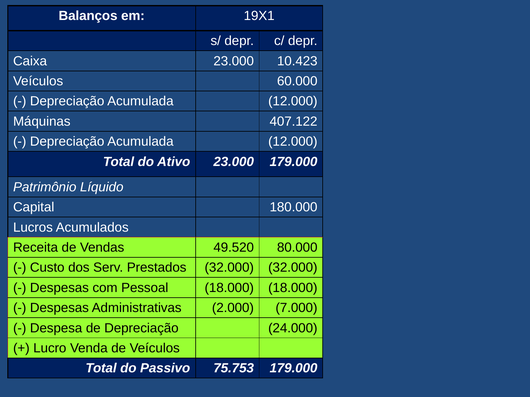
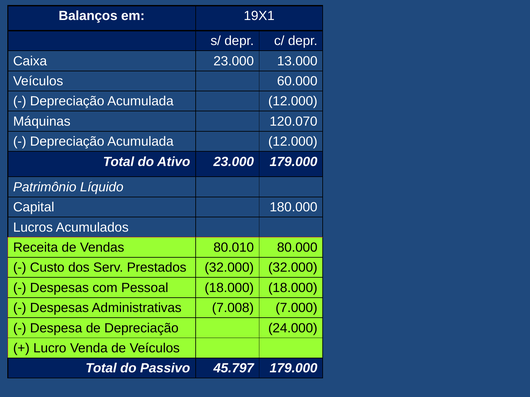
10.423: 10.423 -> 13.000 (297, 61)
407.122: 407.122 -> 120.070 (294, 122)
49.520: 49.520 -> 80.010 (234, 248)
2.000: 2.000 -> 7.008 (233, 308)
75.753: 75.753 -> 45.797 (234, 369)
